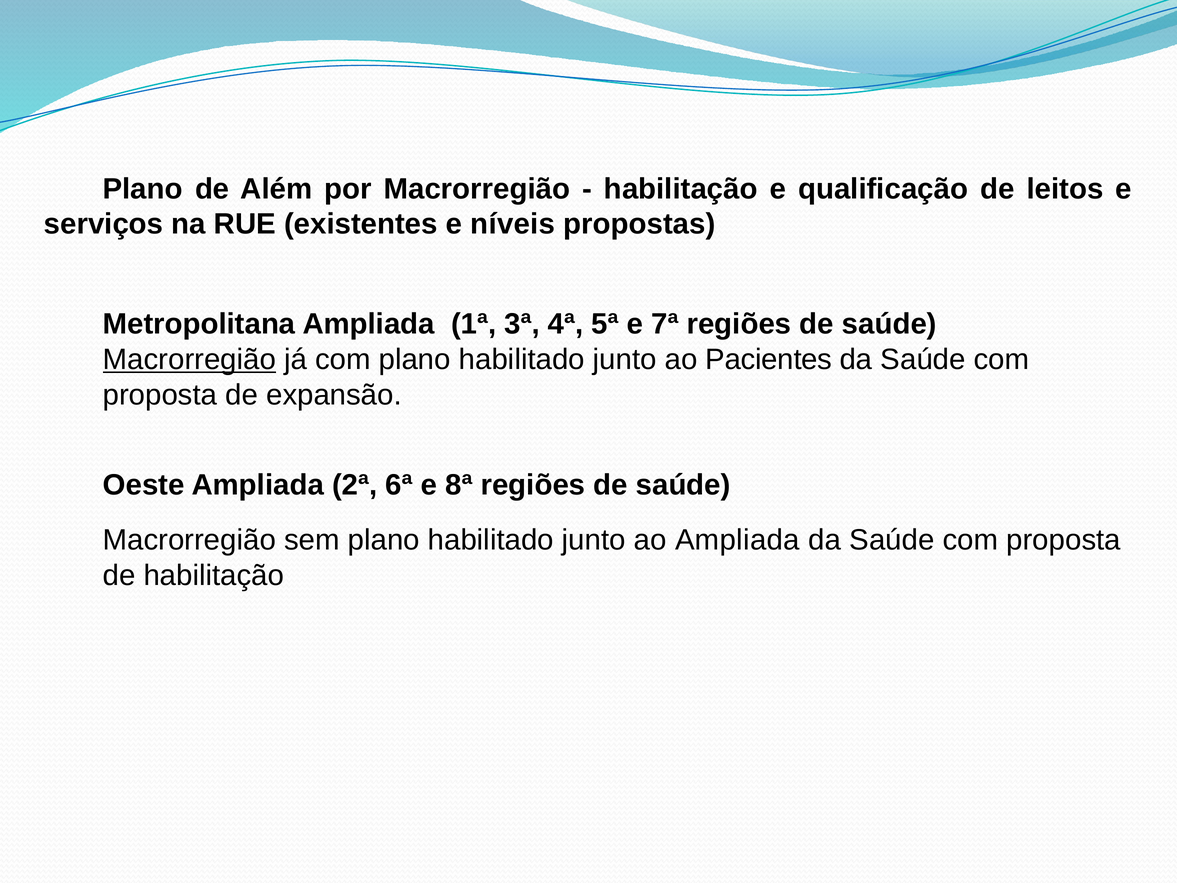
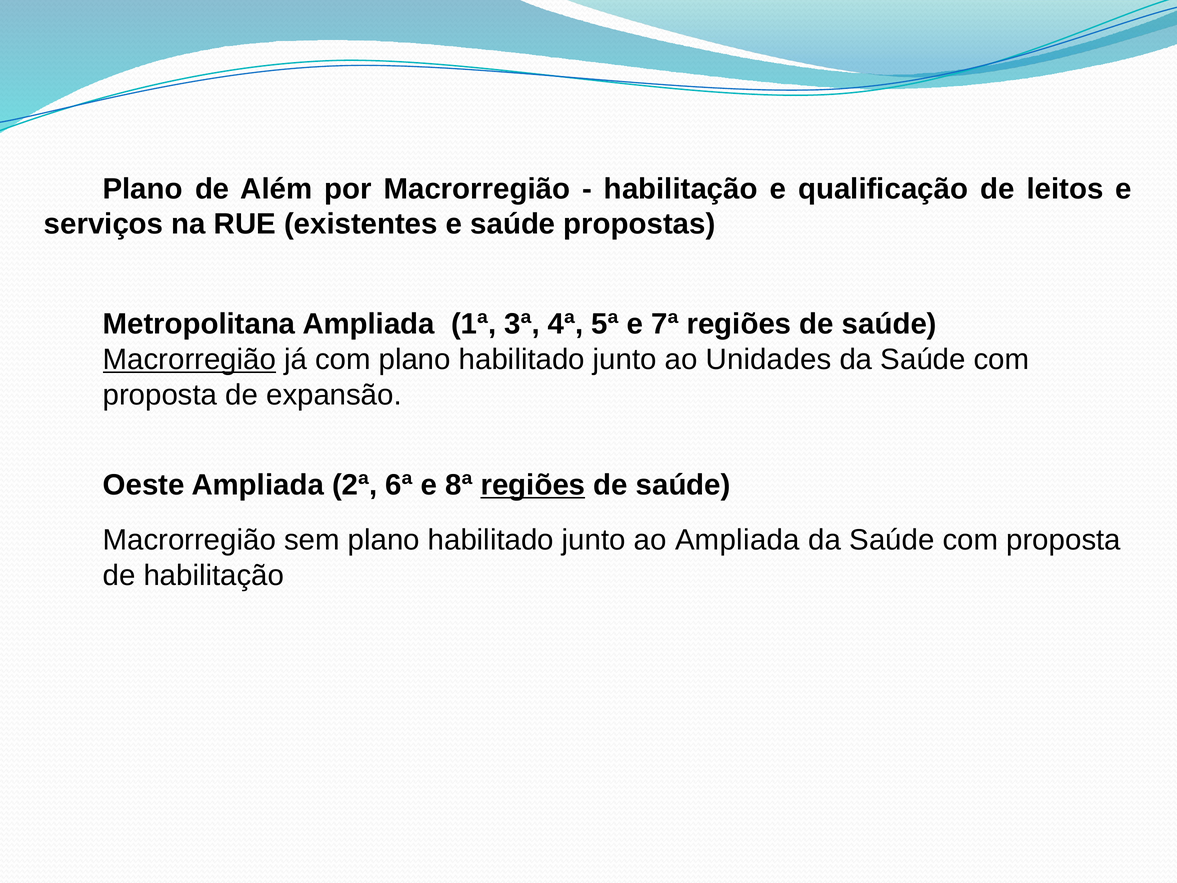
e níveis: níveis -> saúde (513, 224)
Pacientes: Pacientes -> Unidades (768, 359)
regiões underline: none -> present (533, 485)
